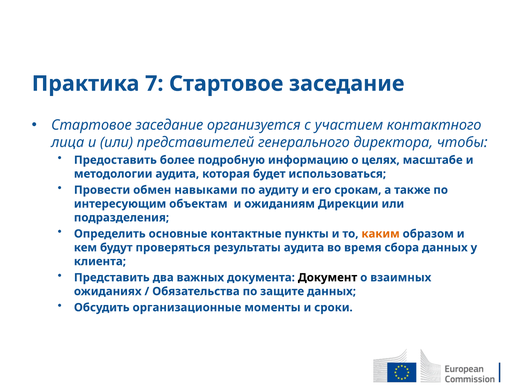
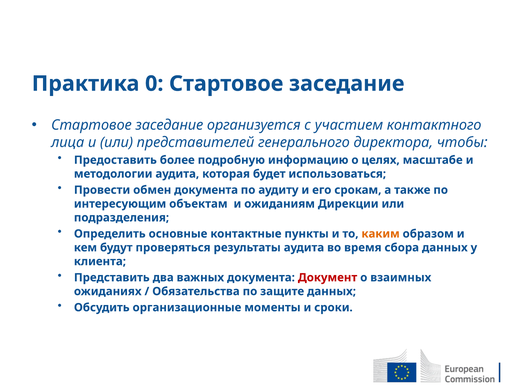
7: 7 -> 0 (154, 84)
обмен навыками: навыками -> документа (206, 190)
Документ colour: black -> red (328, 278)
